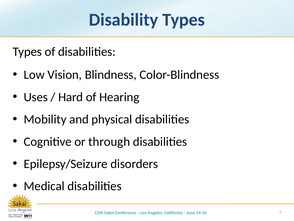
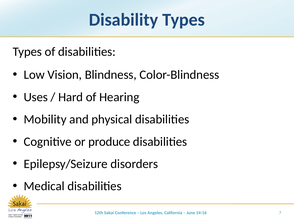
through: through -> produce (109, 141)
